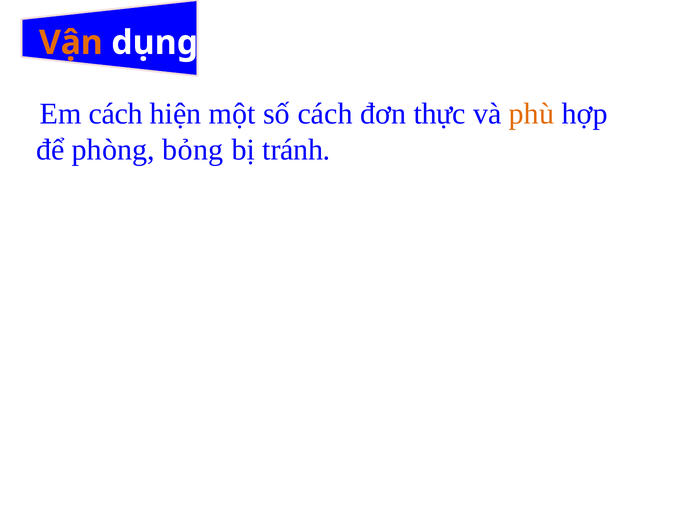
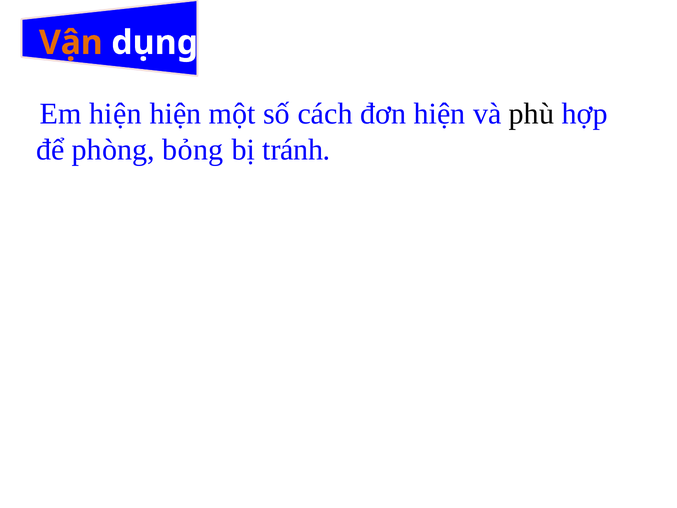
Em cách: cách -> hiện (115, 114)
đơn thực: thực -> hiện (440, 114)
phù colour: orange -> black (531, 114)
